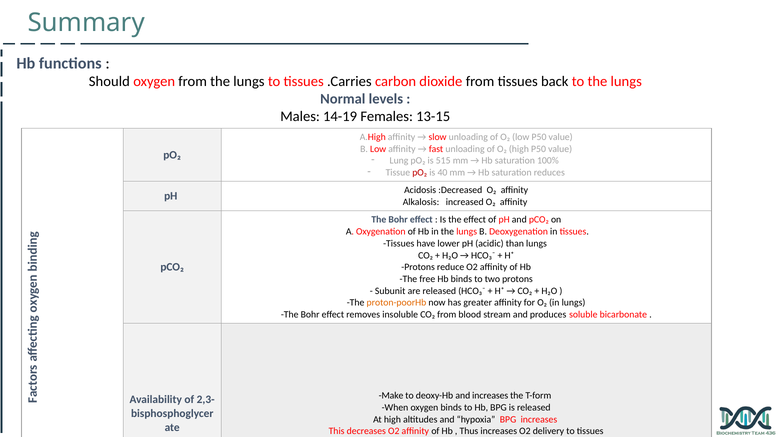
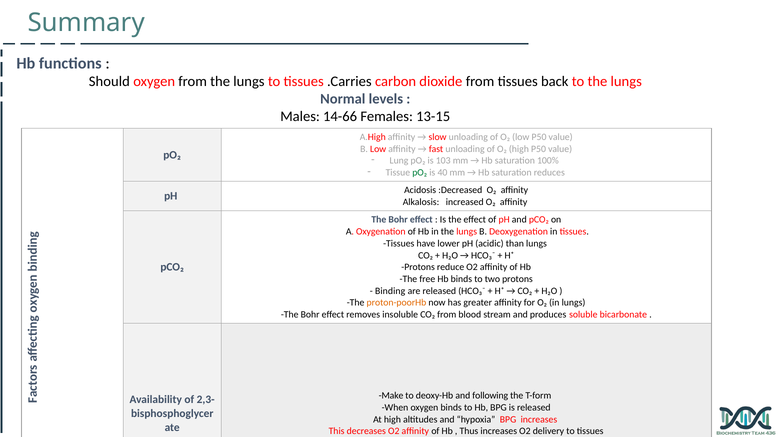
14-19: 14-19 -> 14-66 (340, 117)
515: 515 -> 103 (443, 161)
pO₂ colour: red -> green (420, 173)
Subunit: Subunit -> Binding (390, 291)
and increases: increases -> following (490, 396)
